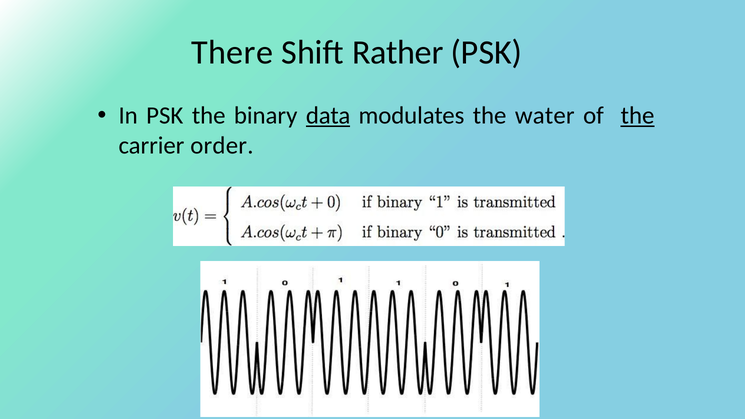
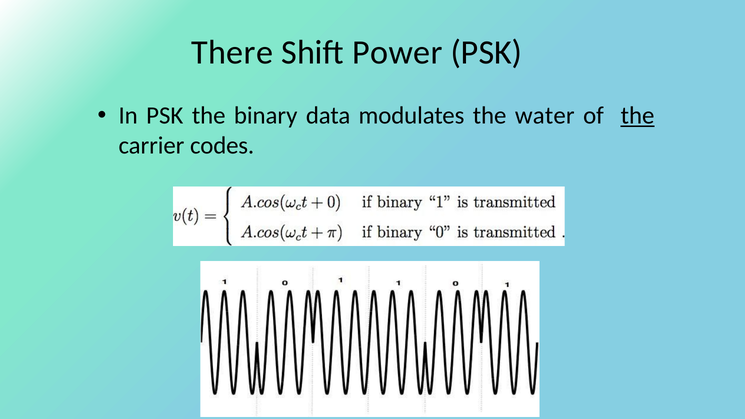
Rather: Rather -> Power (397, 52)
data underline: present -> none (328, 116)
order: order -> codes (222, 145)
